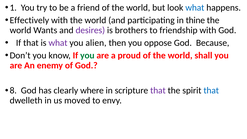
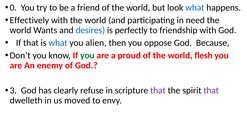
1: 1 -> 0 (13, 8)
thine: thine -> need (195, 20)
desires colour: purple -> blue (90, 30)
brothers: brothers -> perfectly (131, 30)
what colour: purple -> blue (58, 43)
shall: shall -> flesh (203, 55)
8: 8 -> 3 (13, 90)
where: where -> refuse (92, 90)
that colour: blue -> purple (211, 90)
